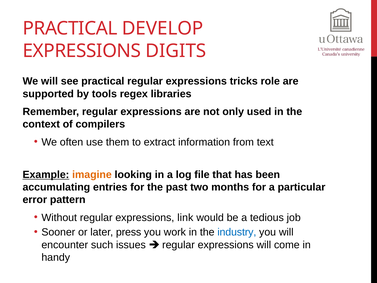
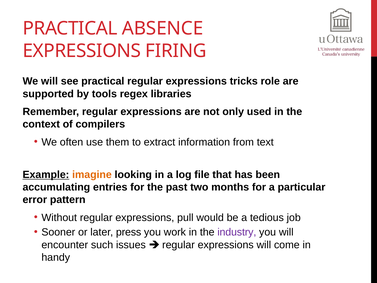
DEVELOP: DEVELOP -> ABSENCE (163, 28)
DIGITS: DIGITS -> FIRING (176, 51)
link: link -> pull (185, 217)
industry colour: blue -> purple (237, 232)
